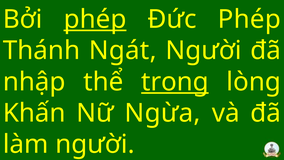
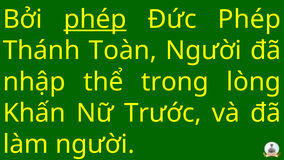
Ngát: Ngát -> Toàn (123, 50)
trong underline: present -> none (175, 82)
Ngừa: Ngừa -> Trước (163, 113)
